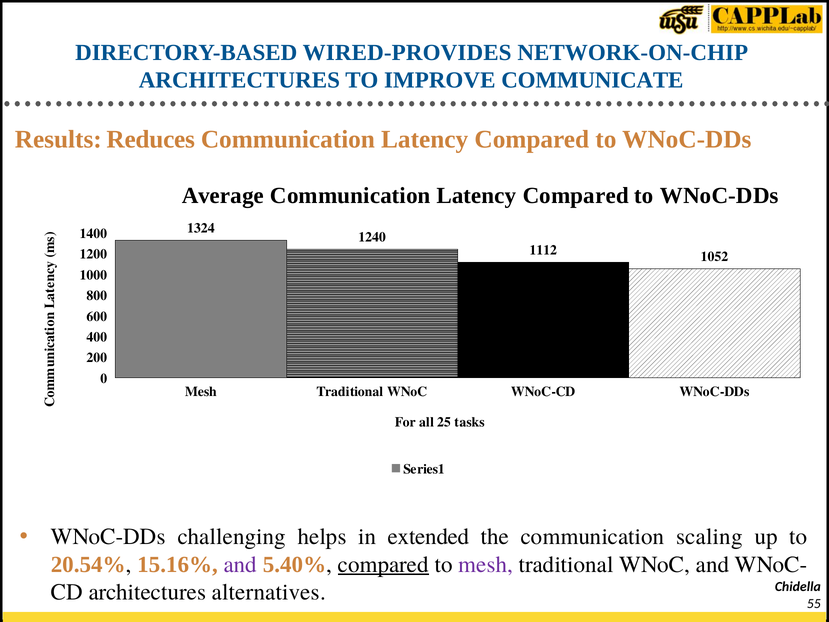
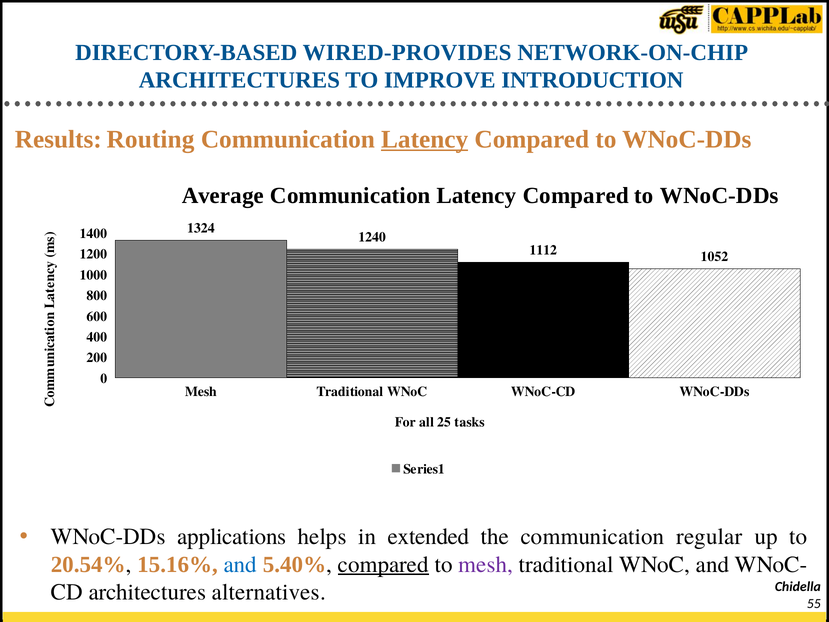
COMMUNICATE: COMMUNICATE -> INTRODUCTION (592, 80)
Reduces: Reduces -> Routing (151, 139)
Latency underline: none -> present (425, 139)
challenging: challenging -> applications (232, 537)
scaling: scaling -> regular (709, 537)
and colour: purple -> blue (240, 564)
